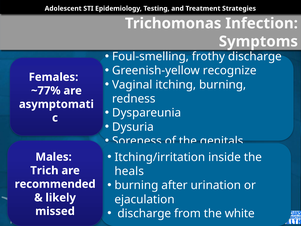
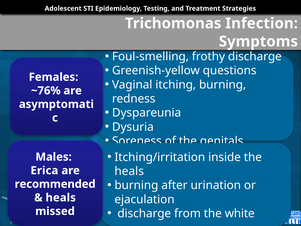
recognize: recognize -> questions (230, 71)
~77%: ~77% -> ~76% (46, 91)
Trich: Trich -> Erica (44, 170)
likely: likely -> heals (61, 197)
